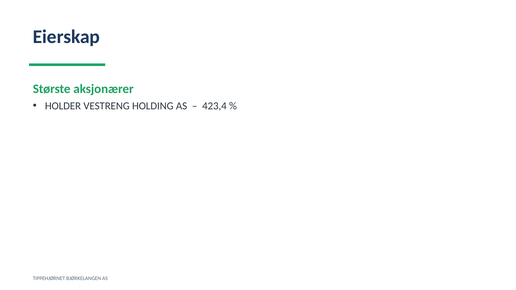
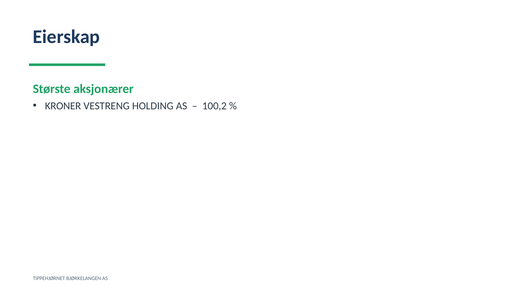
HOLDER: HOLDER -> KRONER (63, 106)
423,4: 423,4 -> 100,2 (214, 106)
